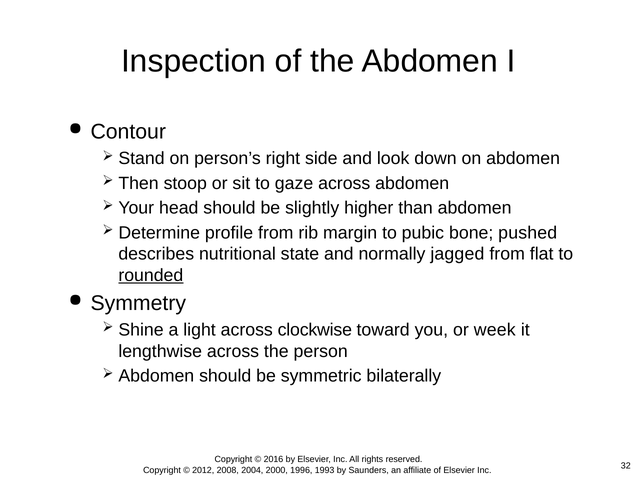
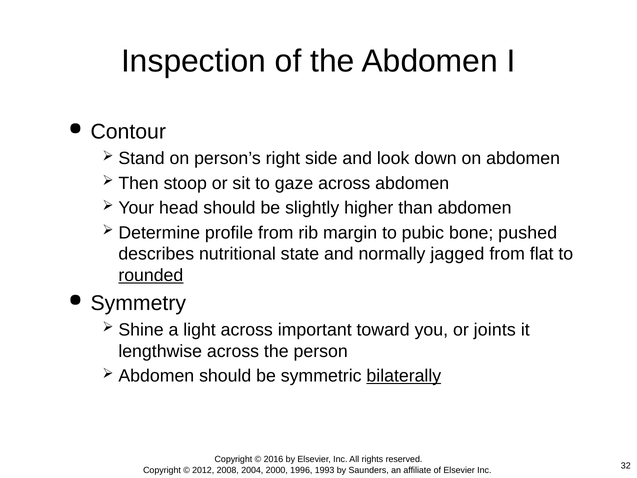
clockwise: clockwise -> important (315, 330)
week: week -> joints (495, 330)
bilaterally underline: none -> present (404, 376)
